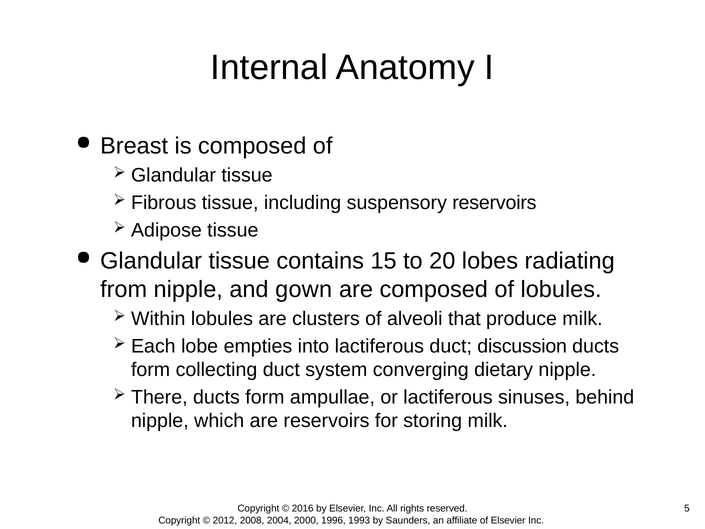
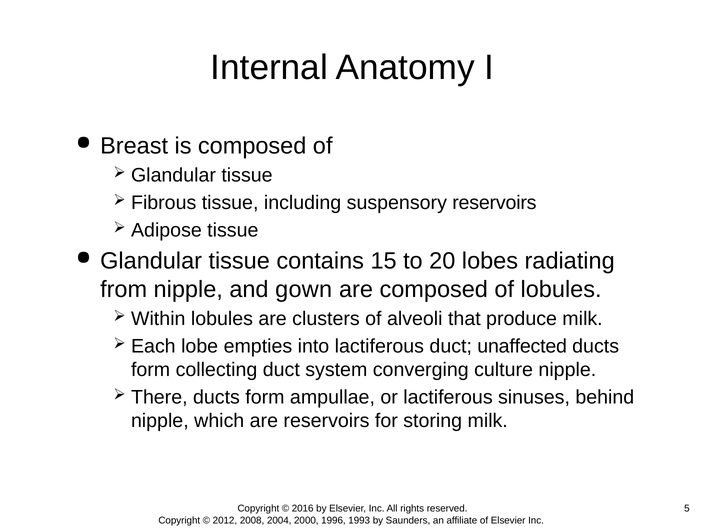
discussion: discussion -> unaffected (522, 346)
dietary: dietary -> culture (504, 370)
